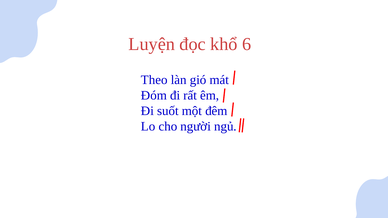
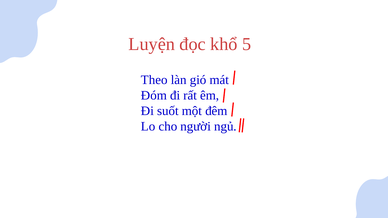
6: 6 -> 5 (247, 44)
